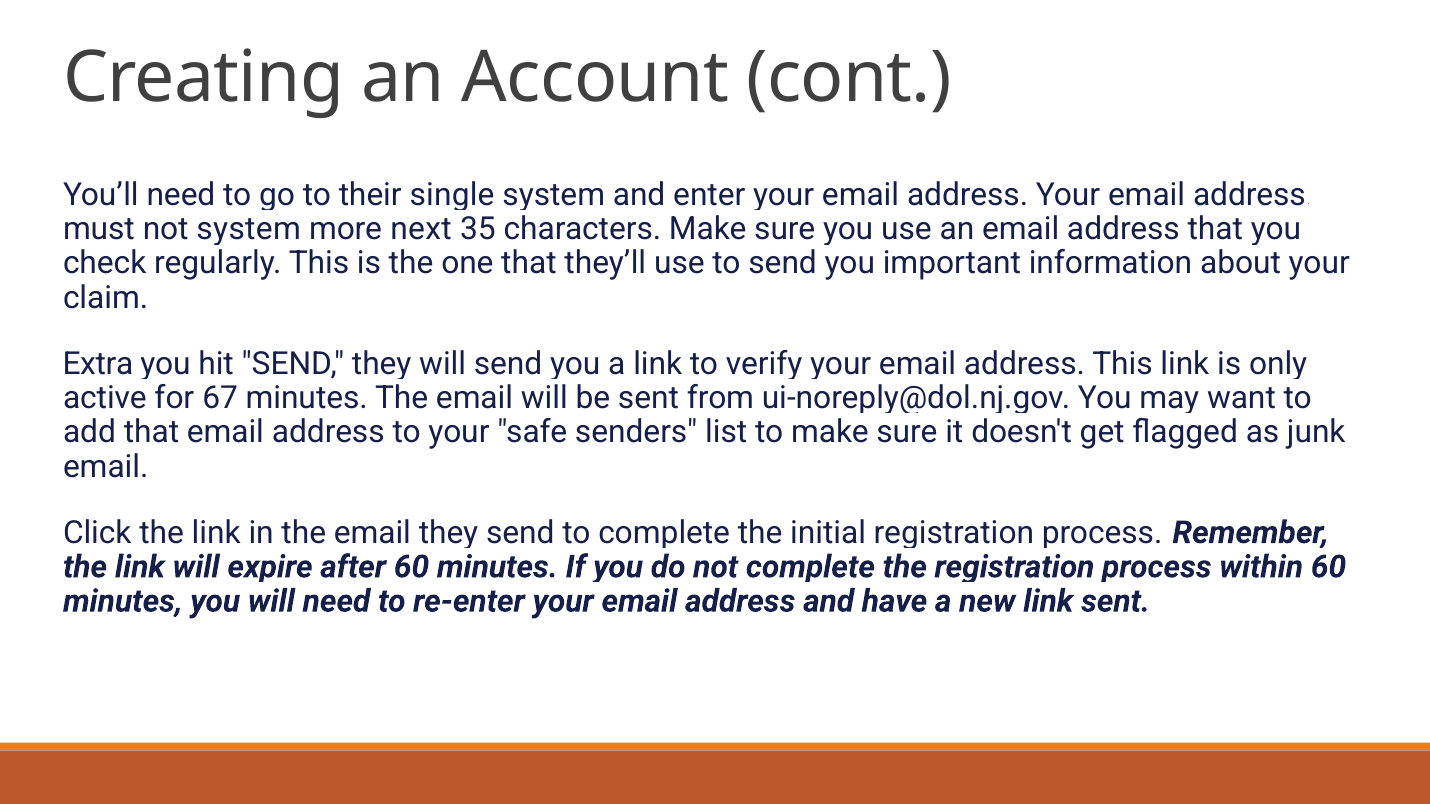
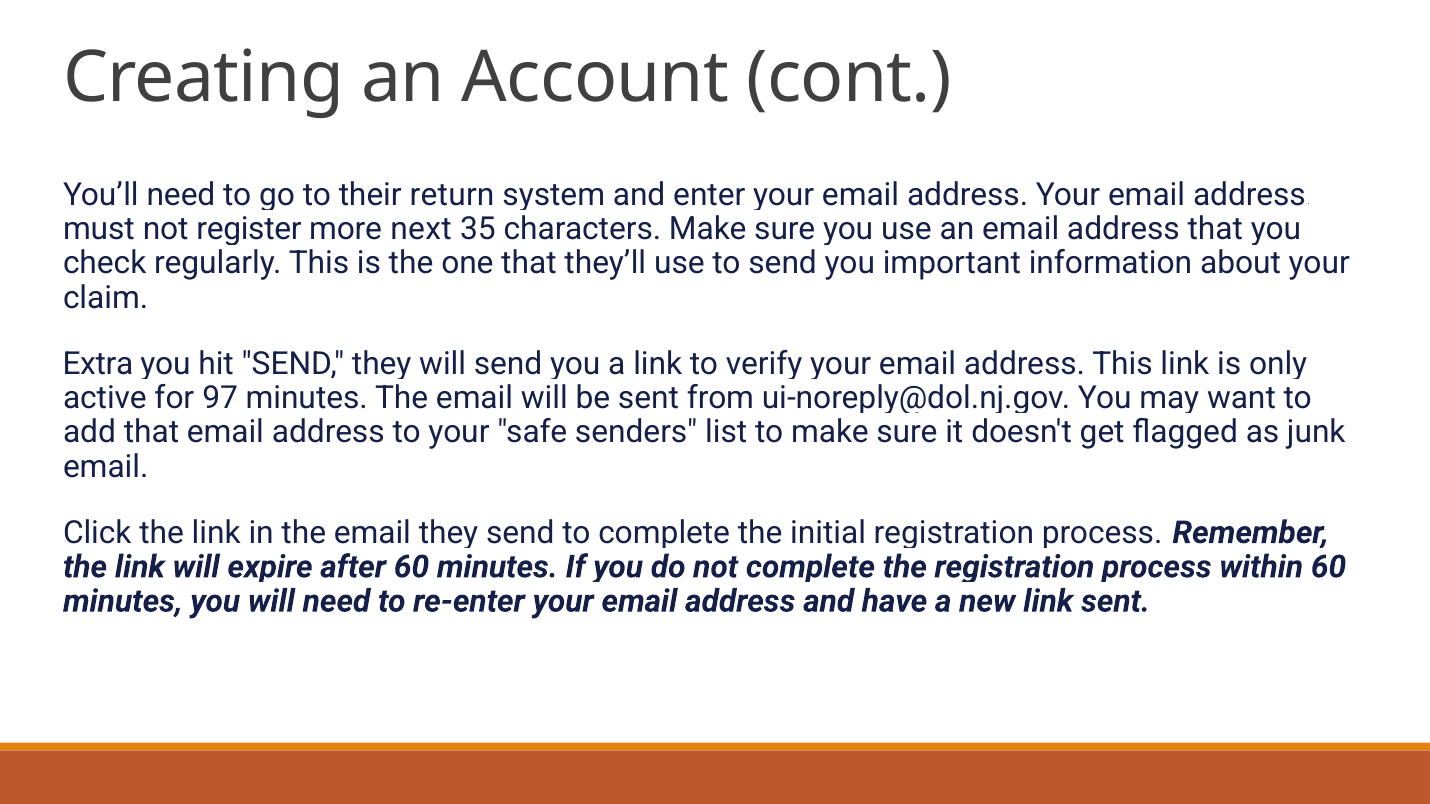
single: single -> return (452, 195)
not system: system -> register (249, 229)
67: 67 -> 97 (220, 398)
